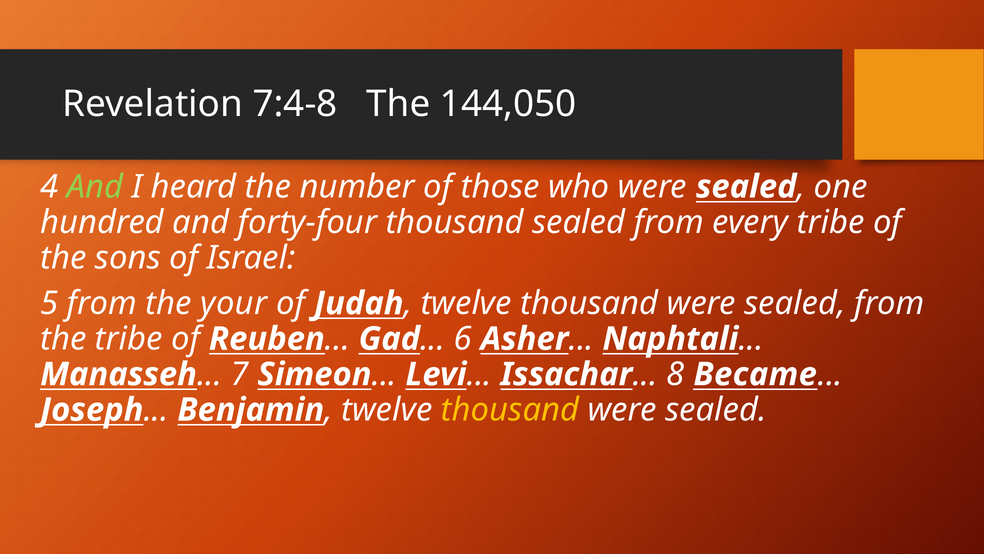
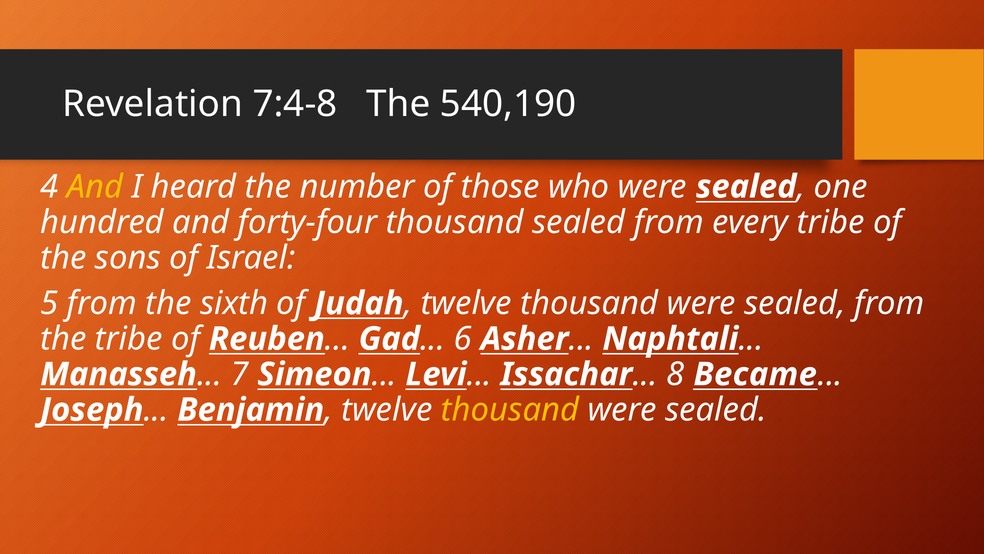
144,050: 144,050 -> 540,190 (508, 104)
And colour: light green -> yellow (95, 187)
your: your -> sixth (234, 303)
